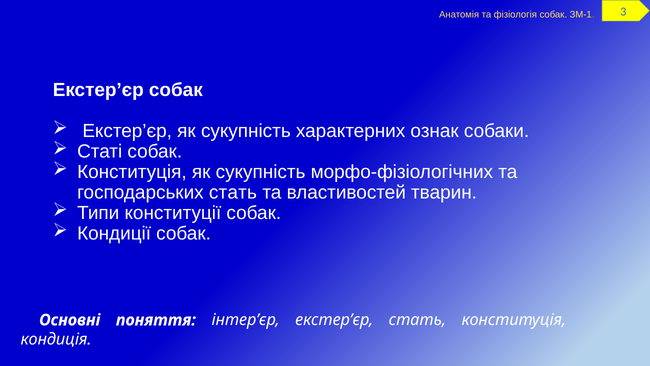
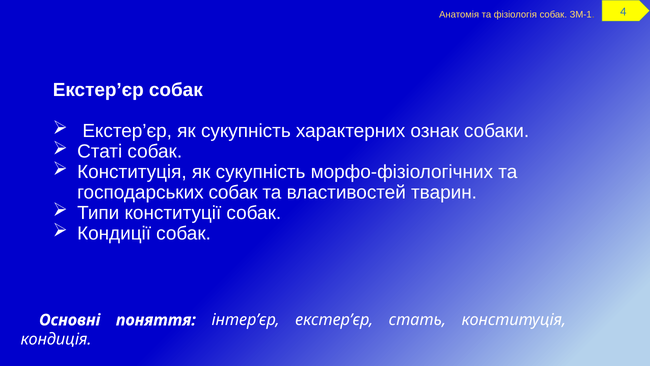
3: 3 -> 4 (623, 11)
господарських стать: стать -> собак (233, 192)
